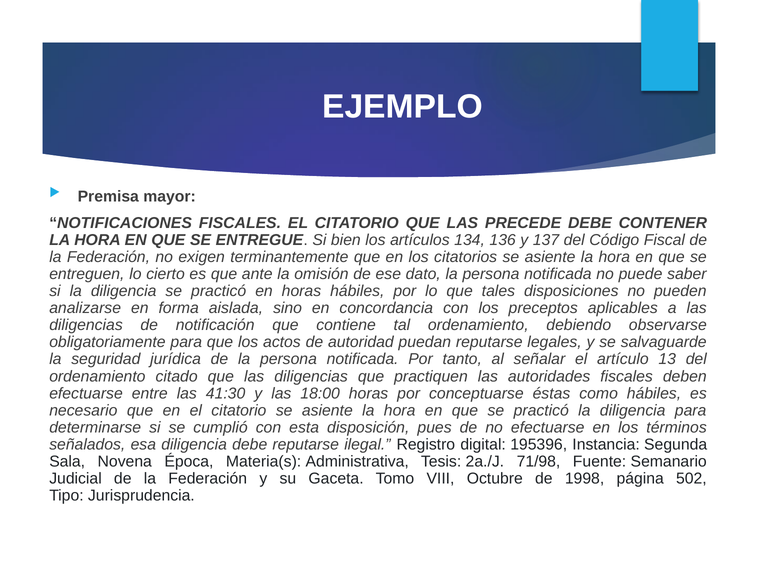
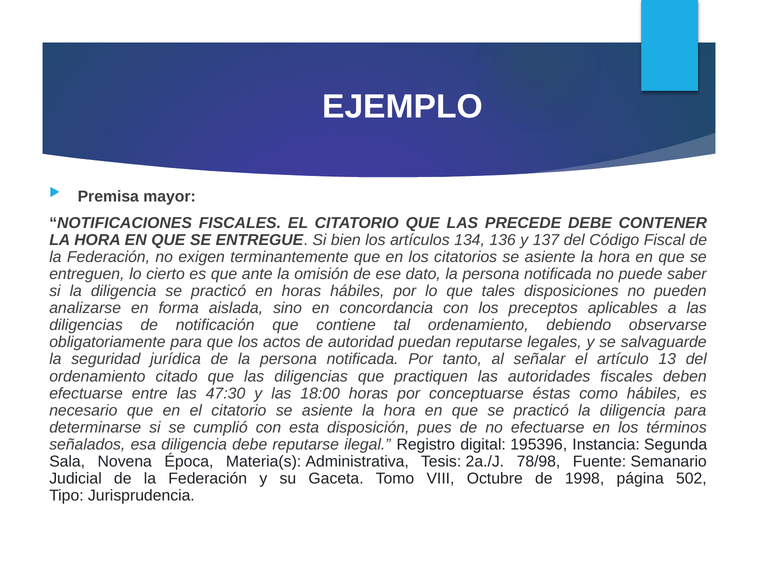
41:30: 41:30 -> 47:30 (226, 394)
71/98: 71/98 -> 78/98 (538, 462)
